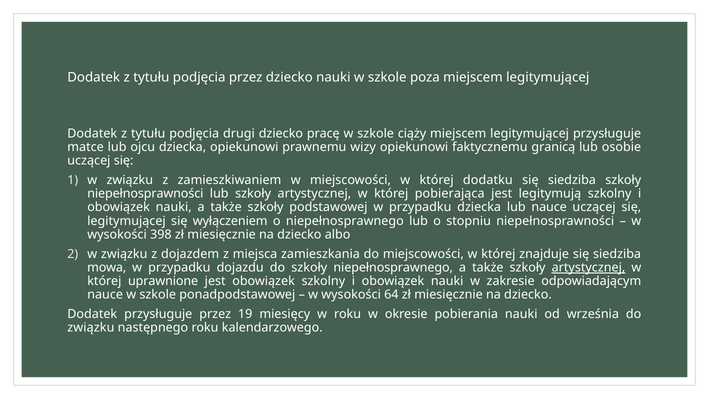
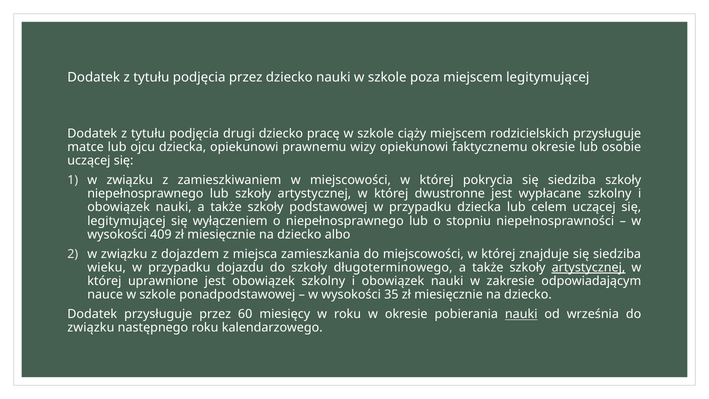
legitymującej: legitymującej -> rodzicielskich (530, 133)
faktycznemu granicą: granicą -> okresie (553, 147)
dodatku: dodatku -> pokrycia (488, 180)
niepełnosprawności: niepełnosprawności -> niepełnosprawnego (145, 194)
pobierająca: pobierająca -> dwustronne (450, 194)
legitymują: legitymują -> wypłacane (550, 194)
lub nauce: nauce -> celem (549, 207)
398: 398 -> 409 (161, 234)
mowa: mowa -> wieku (107, 267)
szkoły niepełnosprawnego: niepełnosprawnego -> długoterminowego (393, 267)
64: 64 -> 35 (391, 295)
19: 19 -> 60 (245, 314)
nauki underline: none -> present (521, 314)
